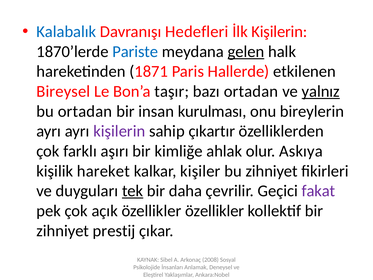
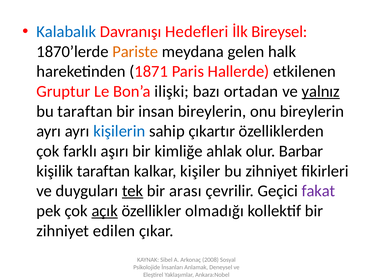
İlk Kişilerin: Kişilerin -> Bireysel (279, 32)
Pariste colour: blue -> orange (135, 52)
gelen underline: present -> none (246, 52)
Bireysel: Bireysel -> Gruptur (63, 91)
taşır: taşır -> ilişki (172, 91)
bu ortadan: ortadan -> taraftan (85, 111)
insan kurulması: kurulması -> bireylerin (212, 111)
kişilerin colour: purple -> blue (119, 131)
Askıya: Askıya -> Barbar (301, 151)
kişilik hareket: hareket -> taraftan (104, 171)
daha: daha -> arası (185, 191)
açık underline: none -> present (105, 211)
özellikler özellikler: özellikler -> olmadığı (214, 211)
prestij: prestij -> edilen (114, 231)
